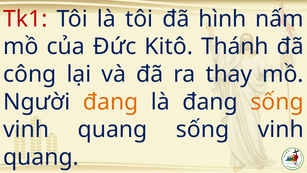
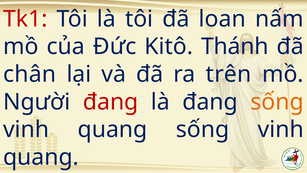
hình: hình -> loan (222, 19)
công: công -> chân (30, 74)
thay: thay -> trên (229, 74)
đang colour: orange -> red (111, 102)
